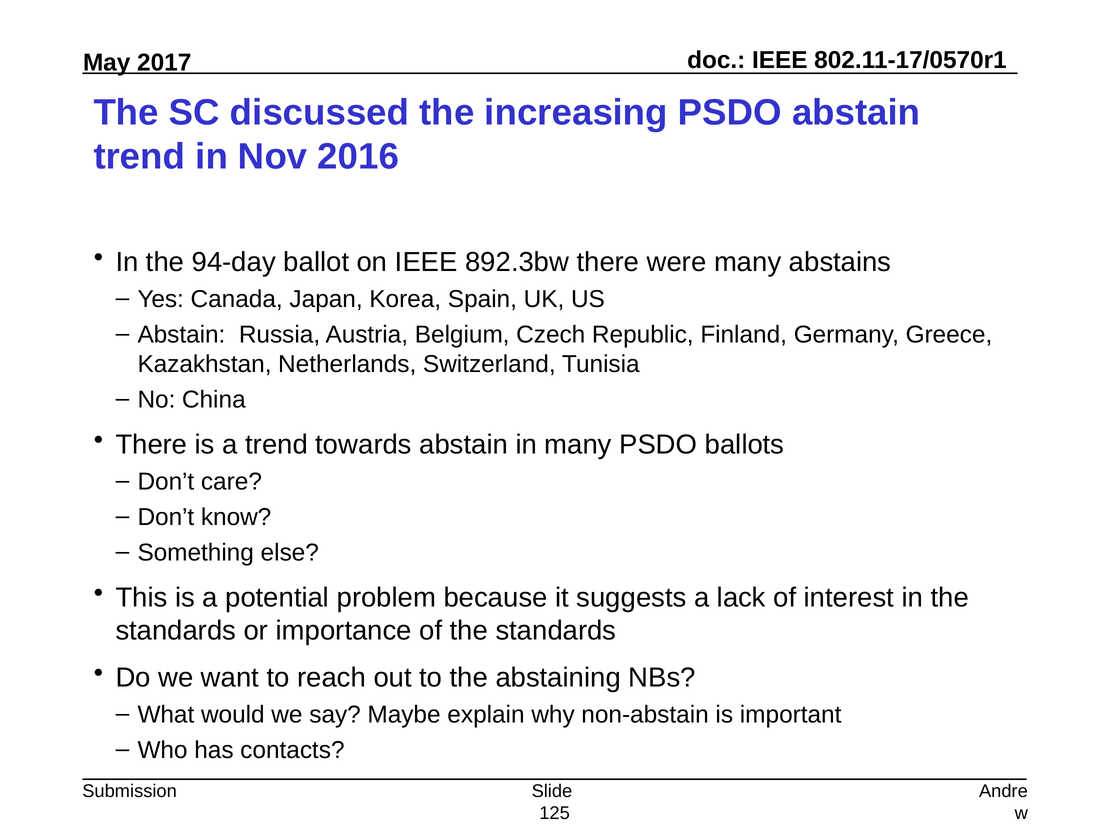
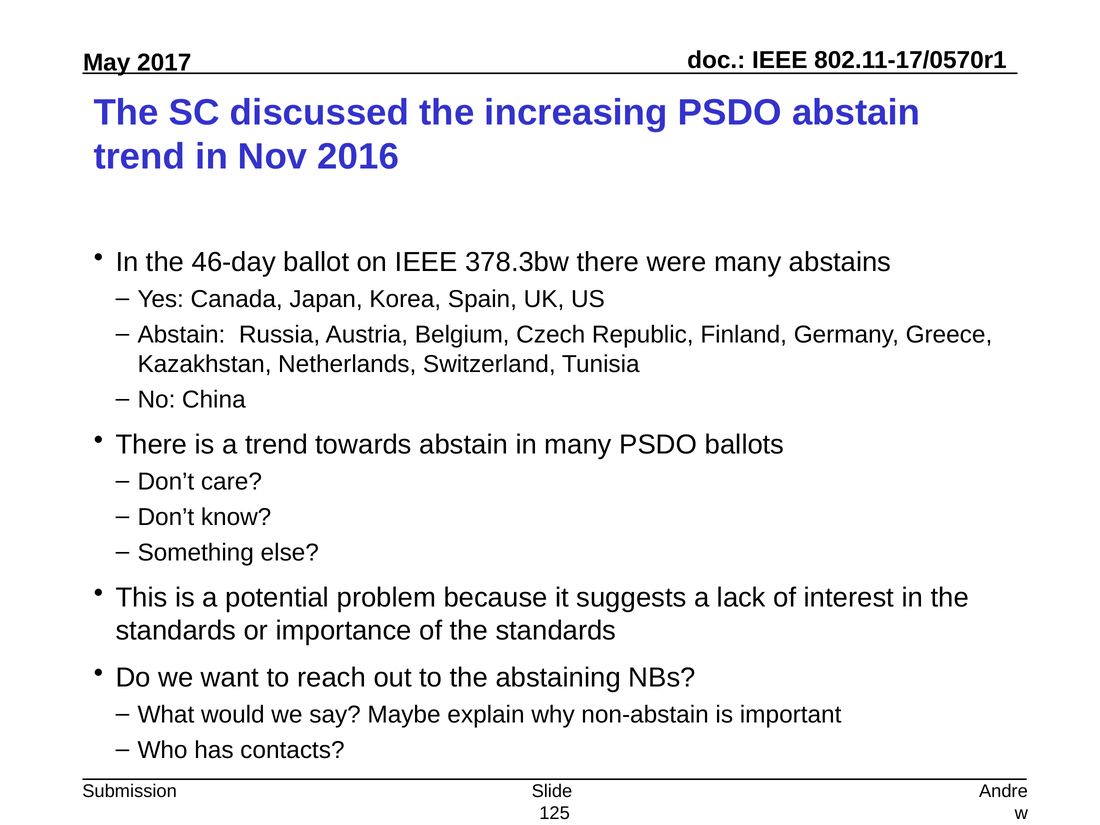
94-day: 94-day -> 46-day (234, 262)
892.3bw: 892.3bw -> 378.3bw (517, 262)
